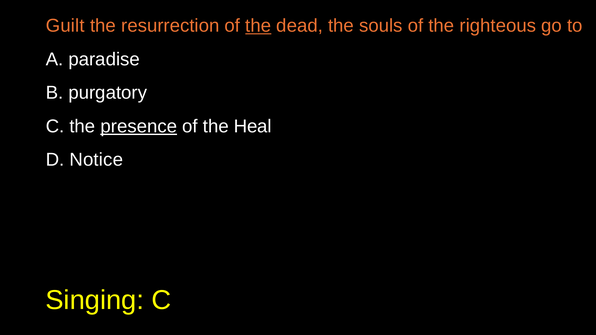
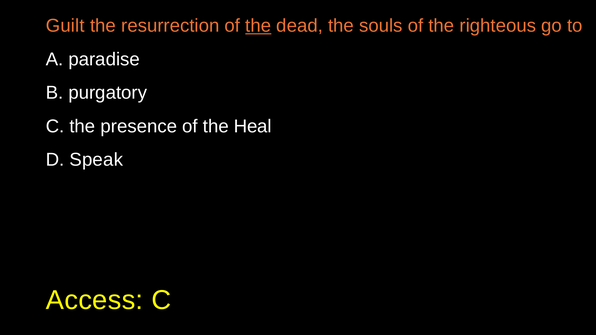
presence underline: present -> none (139, 126)
Notice: Notice -> Speak (96, 160)
Singing: Singing -> Access (95, 300)
